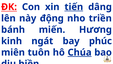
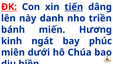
động: động -> danh (52, 18)
tuôn: tuôn -> dưới (39, 52)
Chúa underline: present -> none (80, 52)
